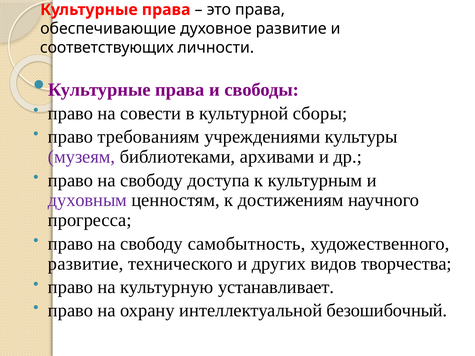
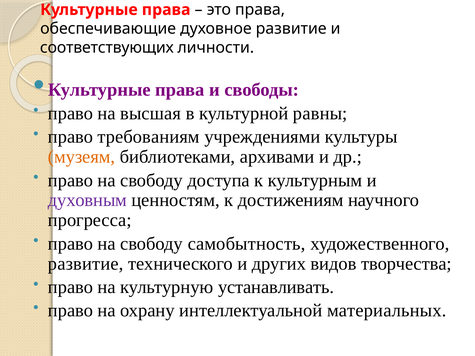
совести: совести -> высшая (151, 113)
сборы: сборы -> равны (320, 113)
музеям colour: purple -> orange (82, 157)
устанавливает: устанавливает -> устанавливать (276, 287)
безошибочный: безошибочный -> материальных (387, 311)
